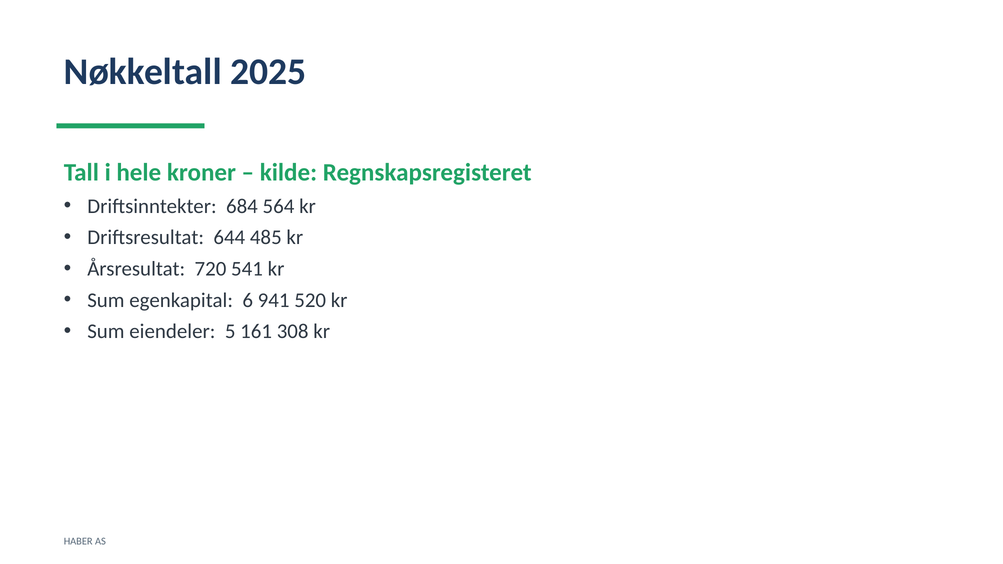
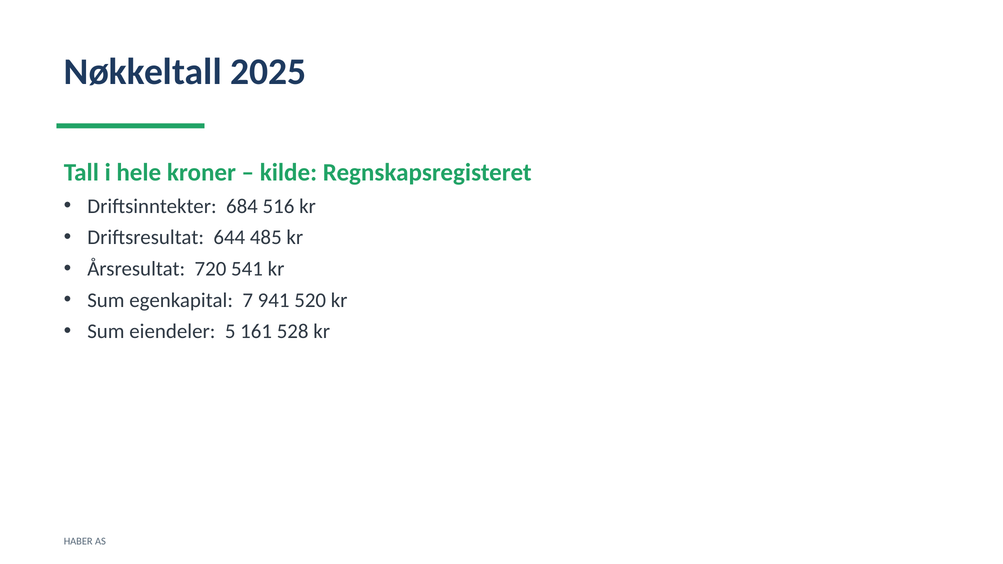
564: 564 -> 516 (278, 206)
6: 6 -> 7 (248, 300)
308: 308 -> 528 (293, 332)
